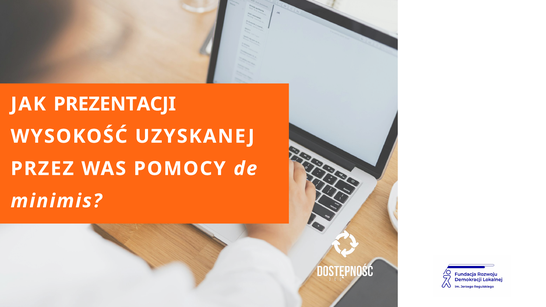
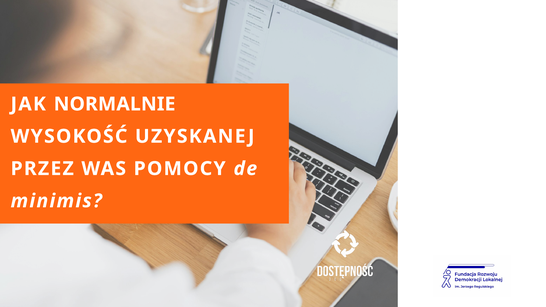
PREZENTACJI: PREZENTACJI -> NORMALNIE (115, 104)
